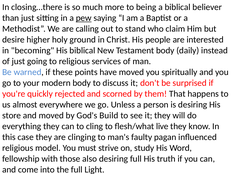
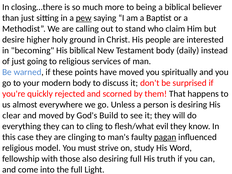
store: store -> clear (12, 116)
live: live -> evil (162, 126)
pagan underline: none -> present (165, 137)
